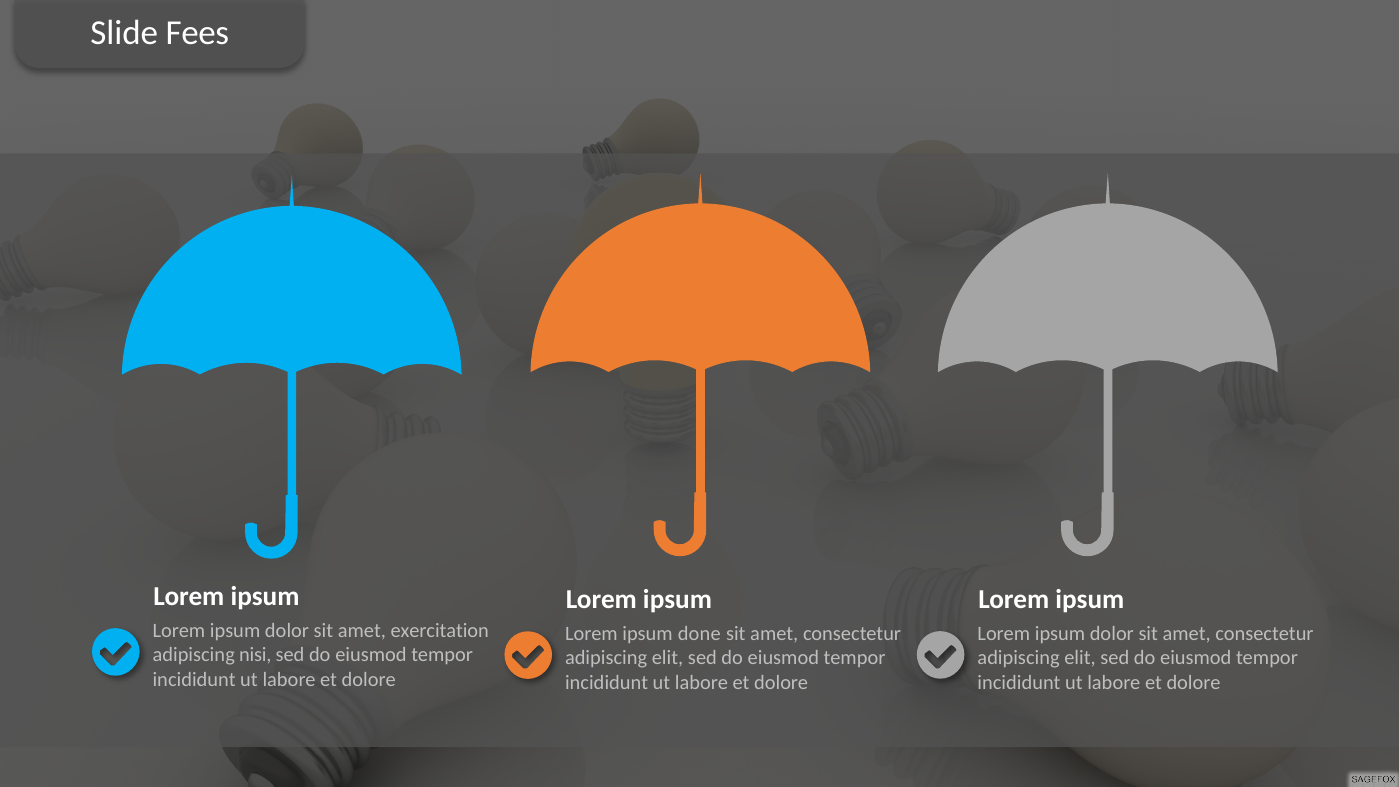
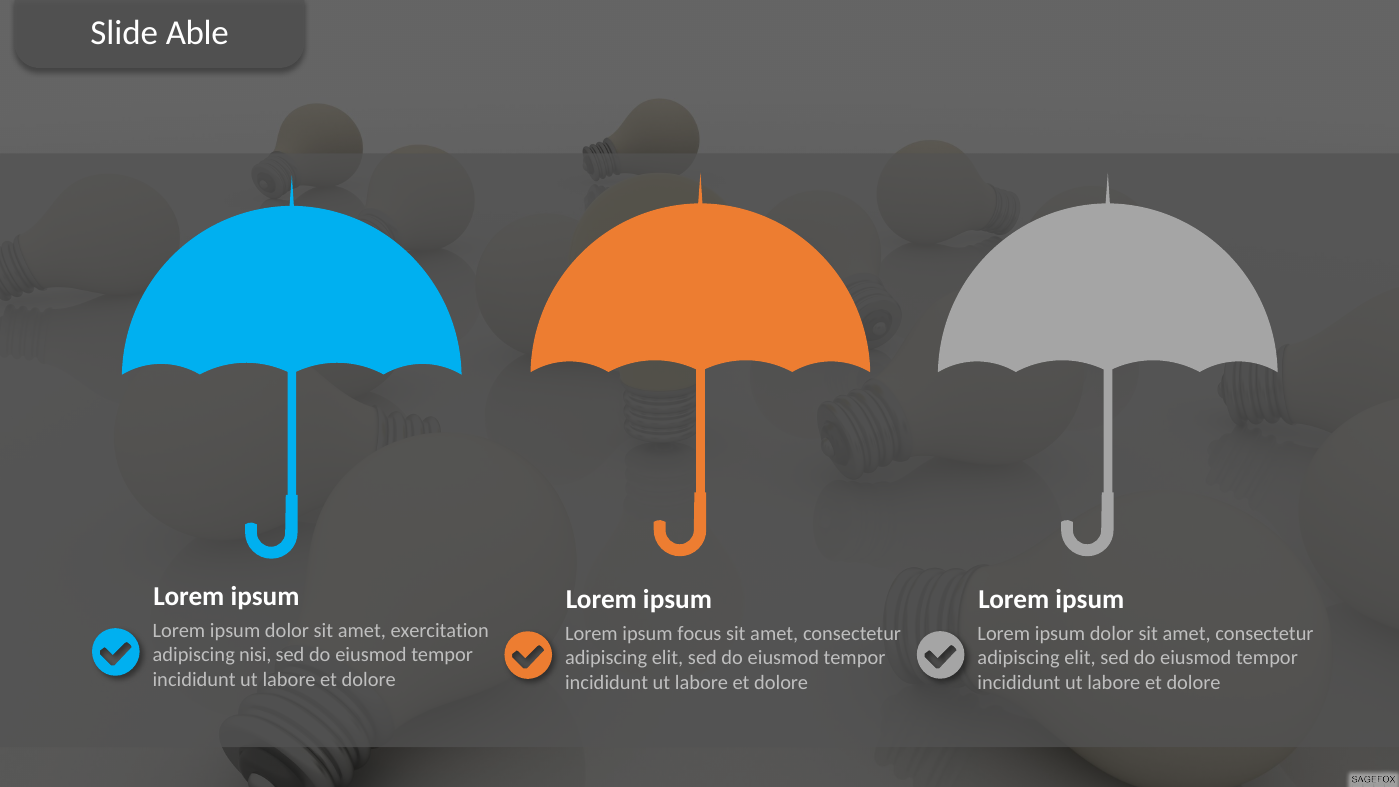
Fees: Fees -> Able (197, 33)
done: done -> focus (699, 633)
